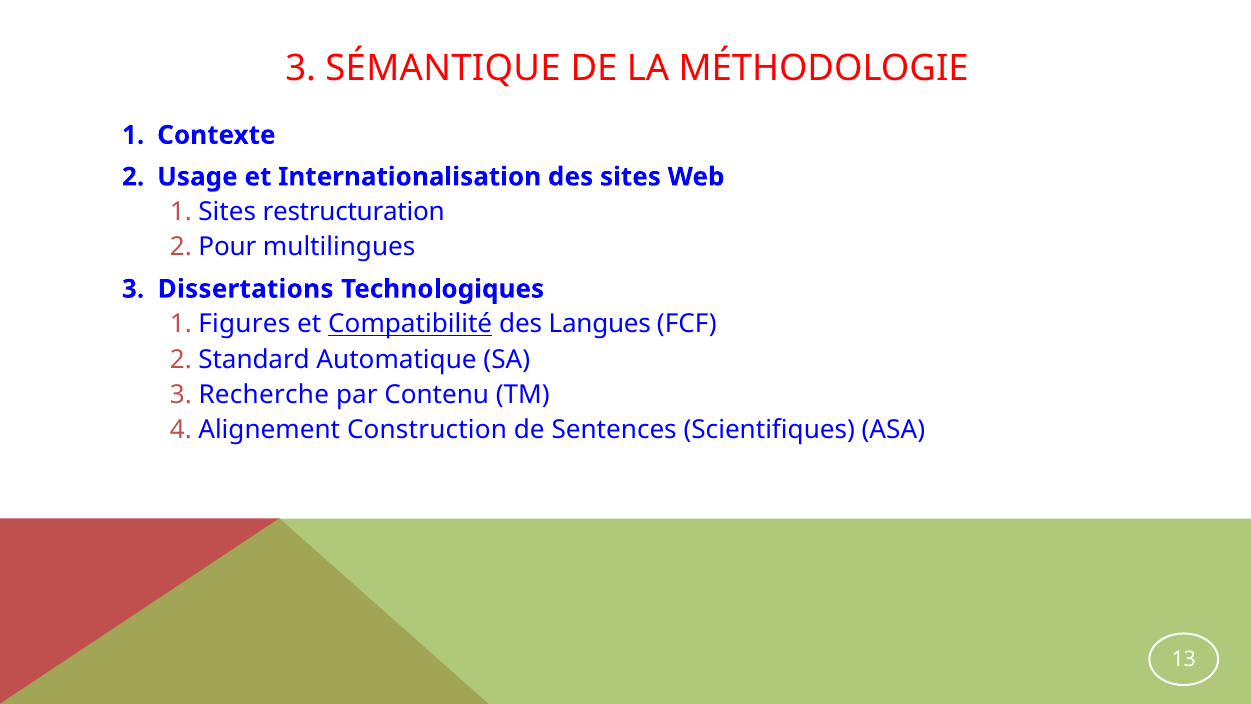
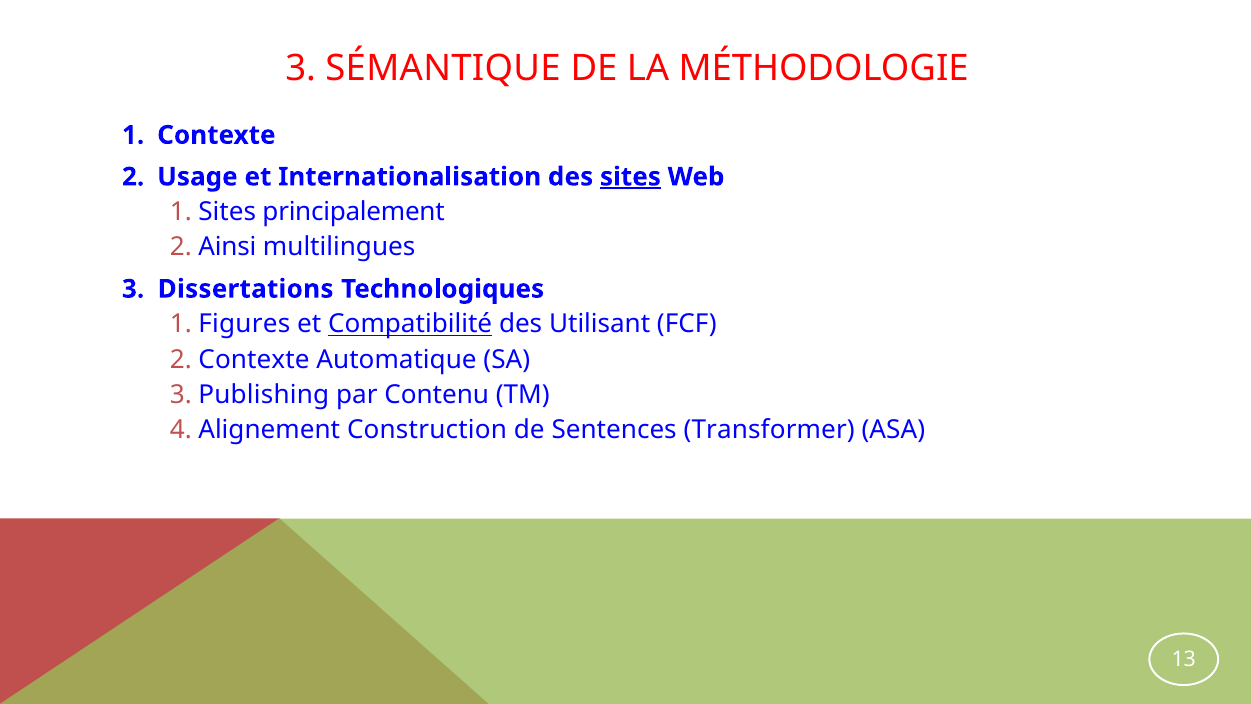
sites underline: none -> present (630, 177)
restructuration: restructuration -> principalement (354, 212)
Pour: Pour -> Ainsi (227, 247)
Langues: Langues -> Utilisant (600, 324)
Standard: Standard -> Contexte (254, 359)
Recherche: Recherche -> Publishing (264, 395)
Scientifiques: Scientifiques -> Transformer (769, 430)
